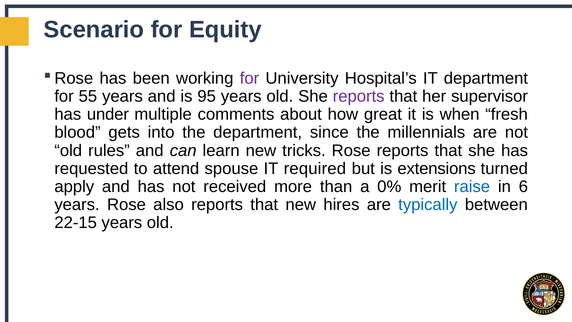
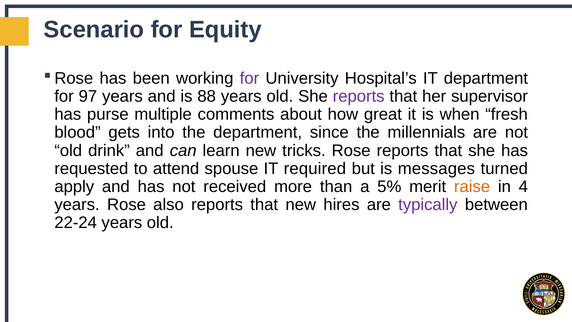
55: 55 -> 97 (88, 96)
95: 95 -> 88 (207, 96)
under: under -> purse (108, 114)
rules: rules -> drink (109, 150)
extensions: extensions -> messages (436, 168)
0%: 0% -> 5% (389, 186)
raise colour: blue -> orange (472, 186)
6: 6 -> 4 (523, 186)
typically colour: blue -> purple (428, 204)
22-15: 22-15 -> 22-24 (76, 222)
